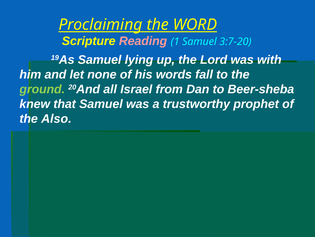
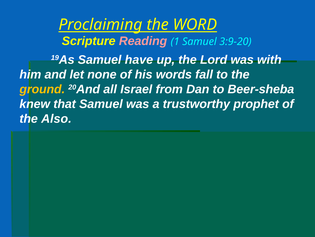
3:7-20: 3:7-20 -> 3:9-20 (235, 42)
lying: lying -> have (139, 60)
ground colour: light green -> yellow (42, 89)
